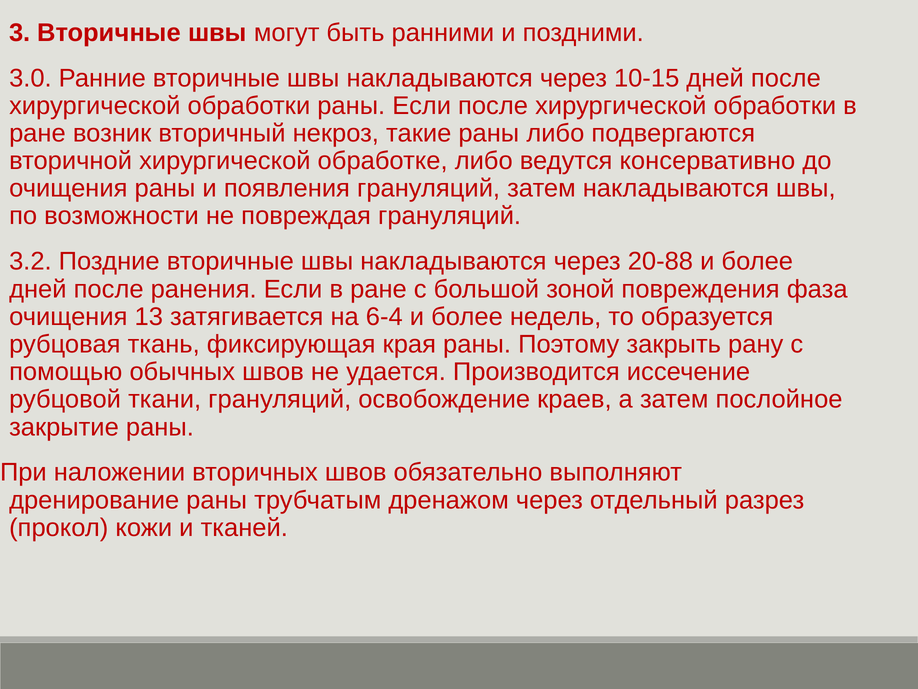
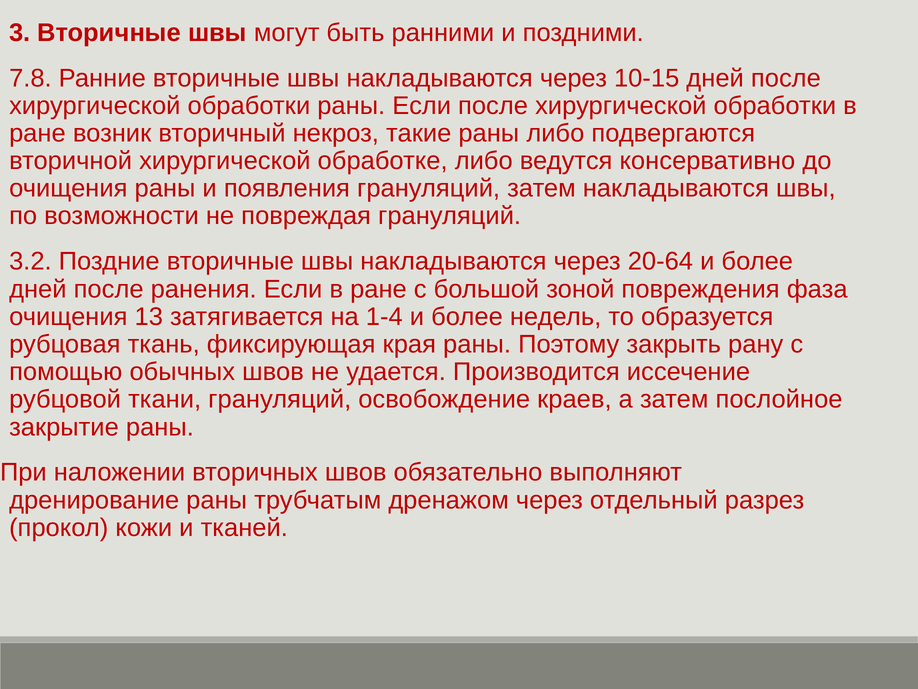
3.0: 3.0 -> 7.8 (30, 78)
20-88: 20-88 -> 20-64 (660, 261)
6-4: 6-4 -> 1-4 (384, 316)
